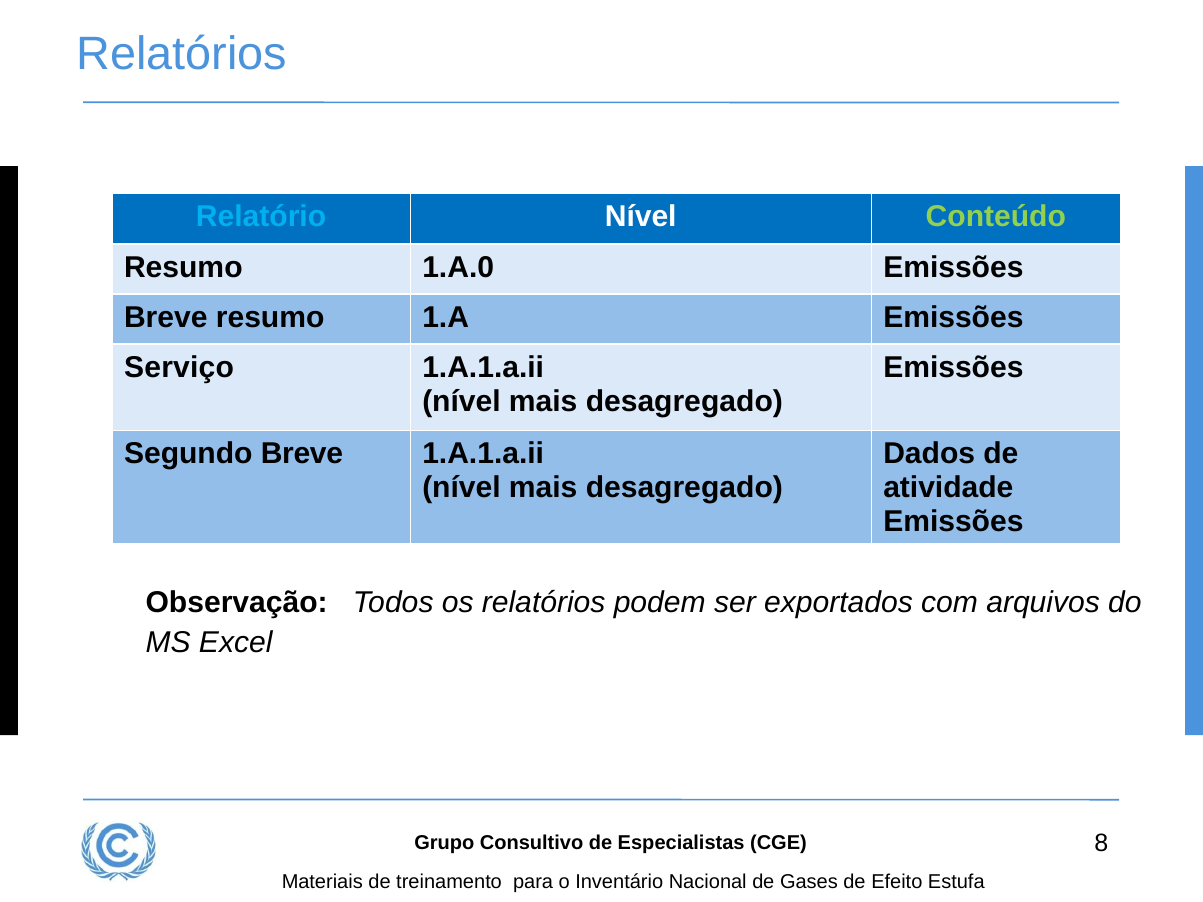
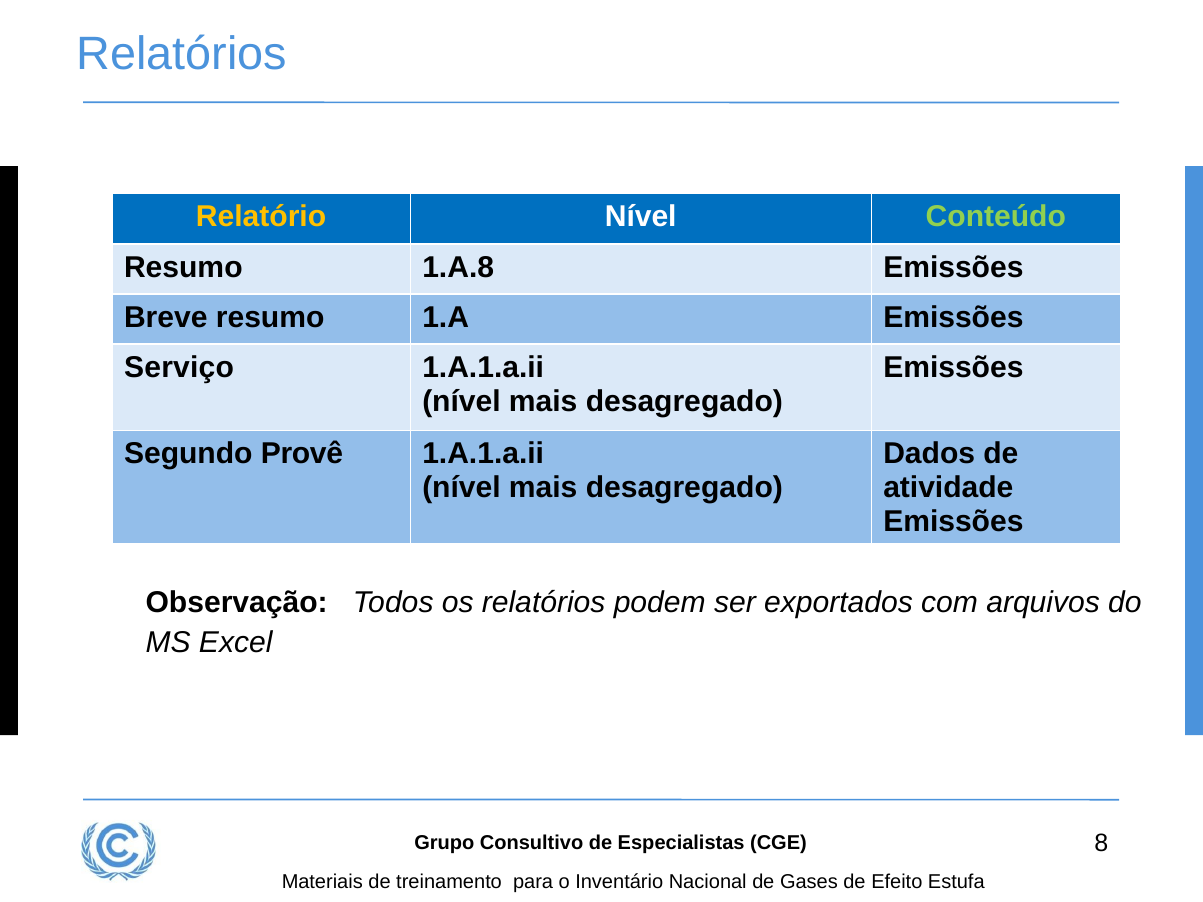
Relatório colour: light blue -> yellow (261, 217)
1.A.0: 1.A.0 -> 1.A.8 (458, 267)
Segundo Breve: Breve -> Provê (302, 454)
